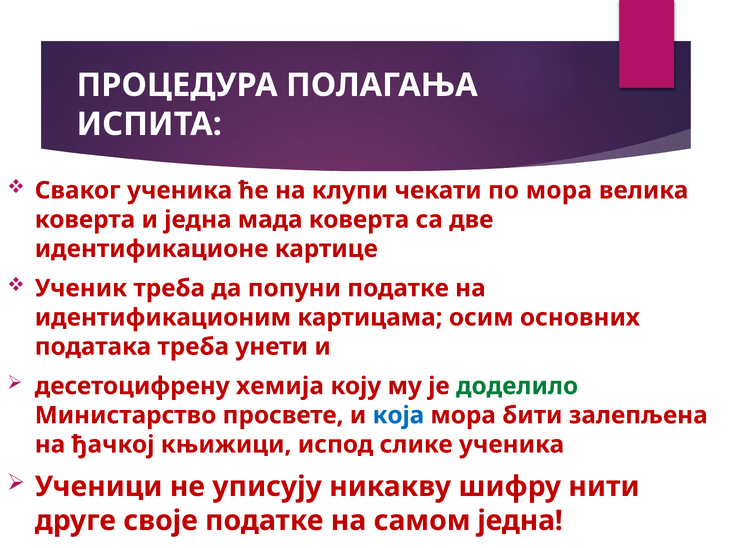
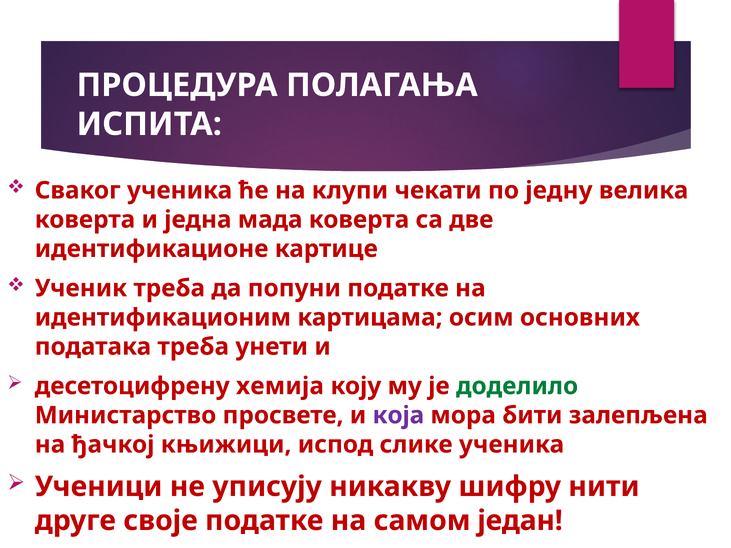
по мора: мора -> једну (559, 191)
која colour: blue -> purple (398, 416)
самом једна: једна -> један (520, 521)
